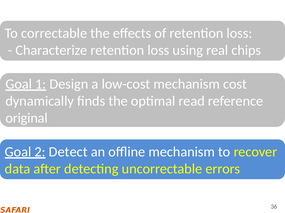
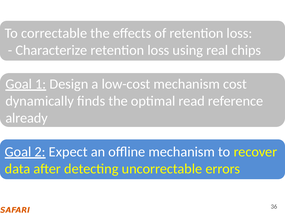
original: original -> already (27, 118)
Detect: Detect -> Expect (68, 152)
